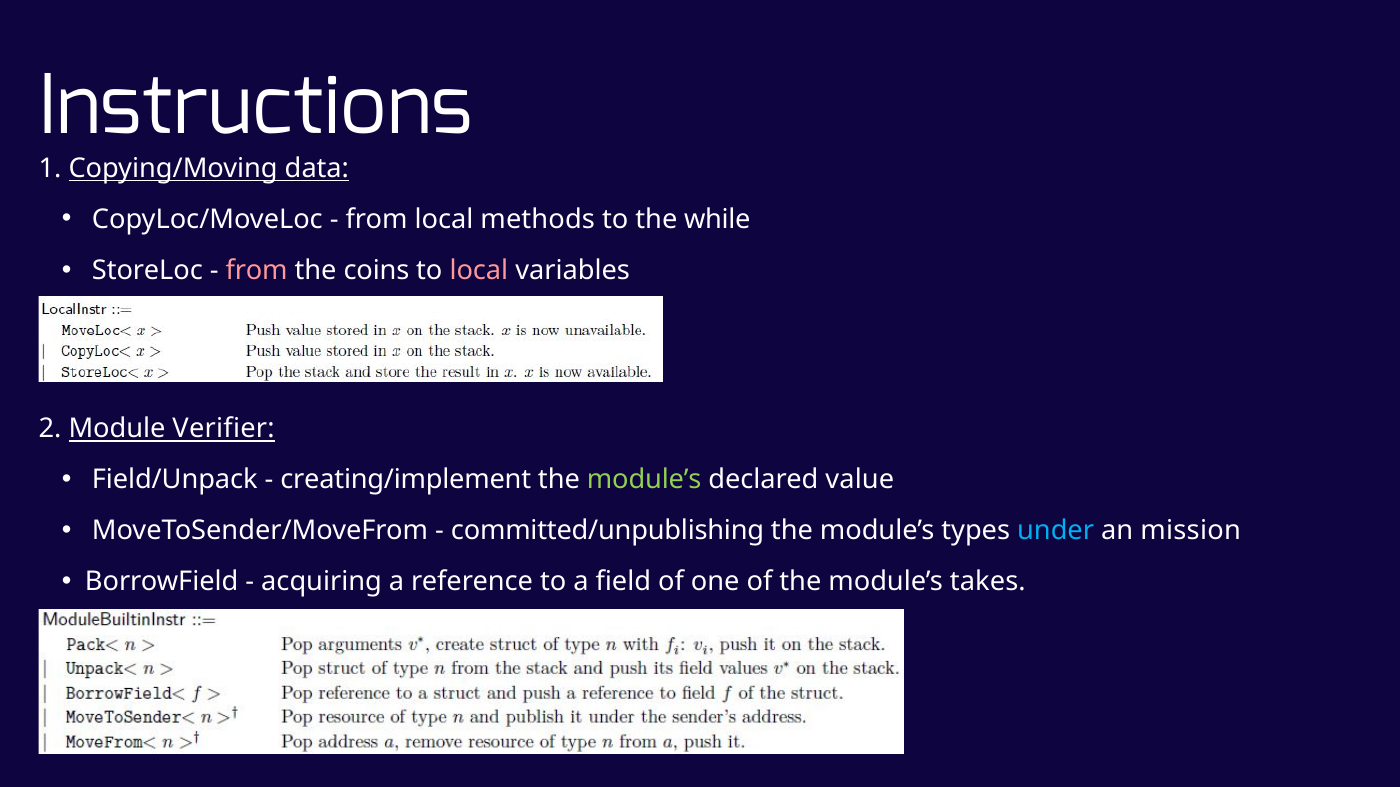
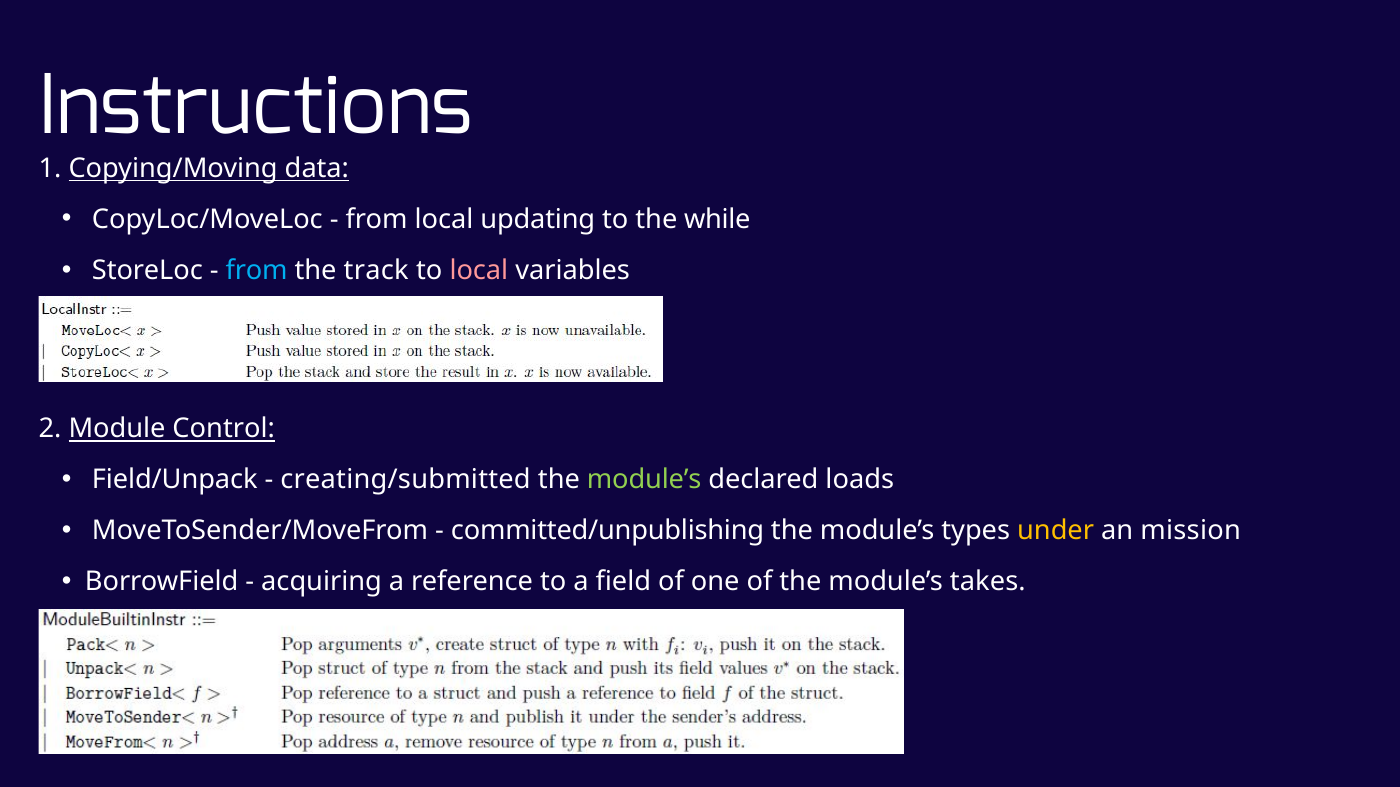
methods: methods -> updating (538, 220)
from colour: pink -> light blue (257, 271)
coins: coins -> track (376, 271)
Verifier: Verifier -> Control (224, 429)
creating/implement: creating/implement -> creating/submitted (406, 480)
value: value -> loads (860, 480)
under colour: light blue -> yellow (1056, 531)
